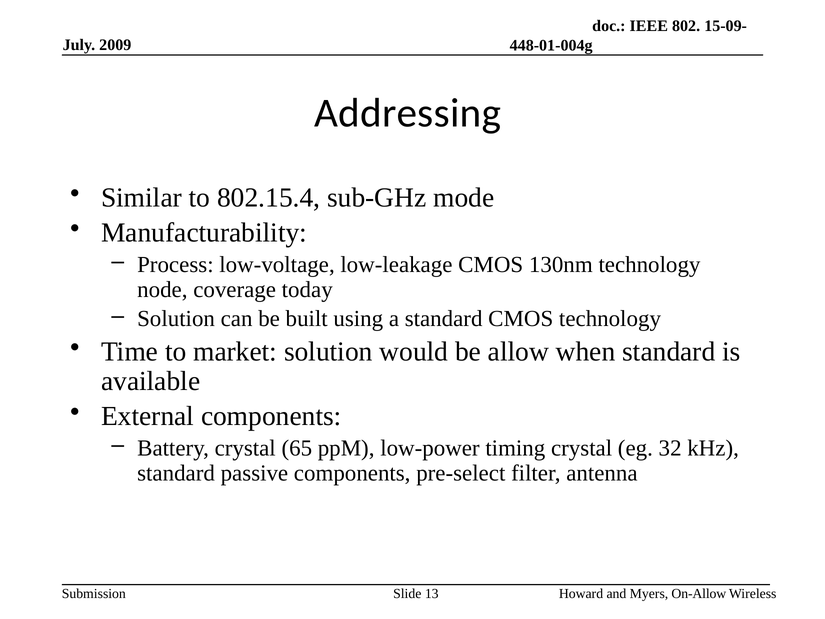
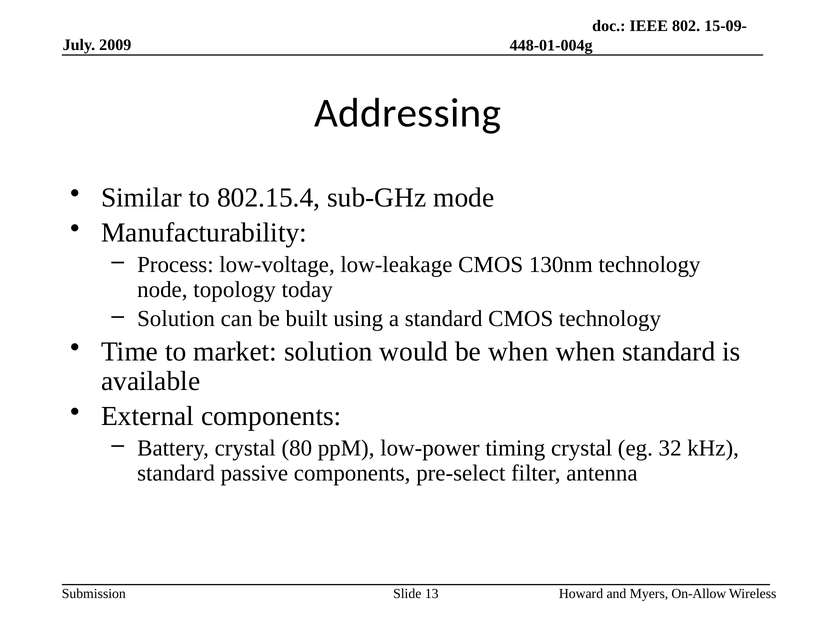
coverage: coverage -> topology (235, 289)
be allow: allow -> when (518, 351)
65: 65 -> 80 (297, 448)
